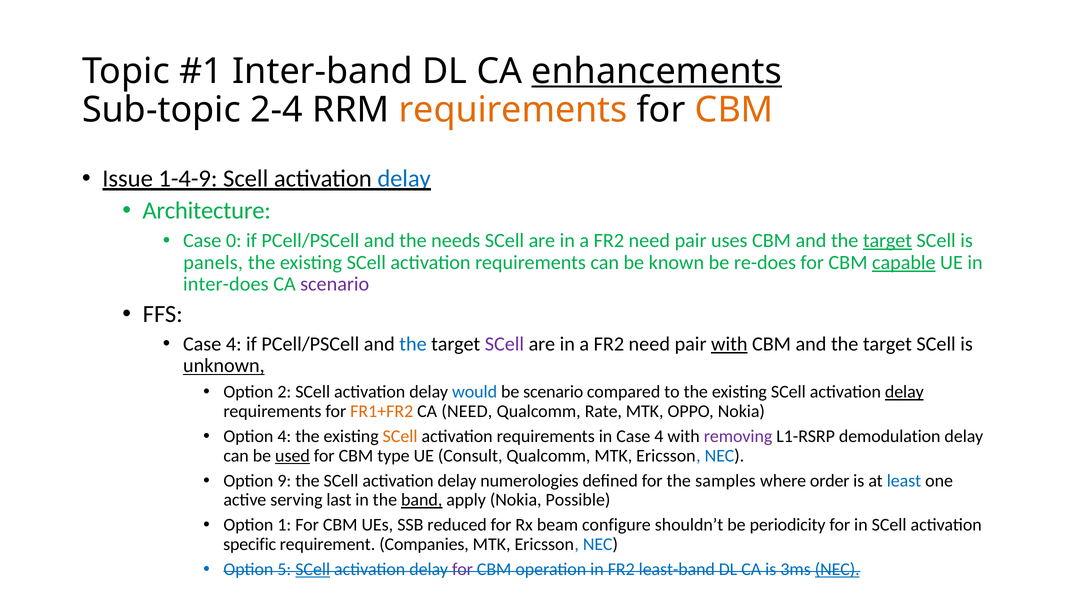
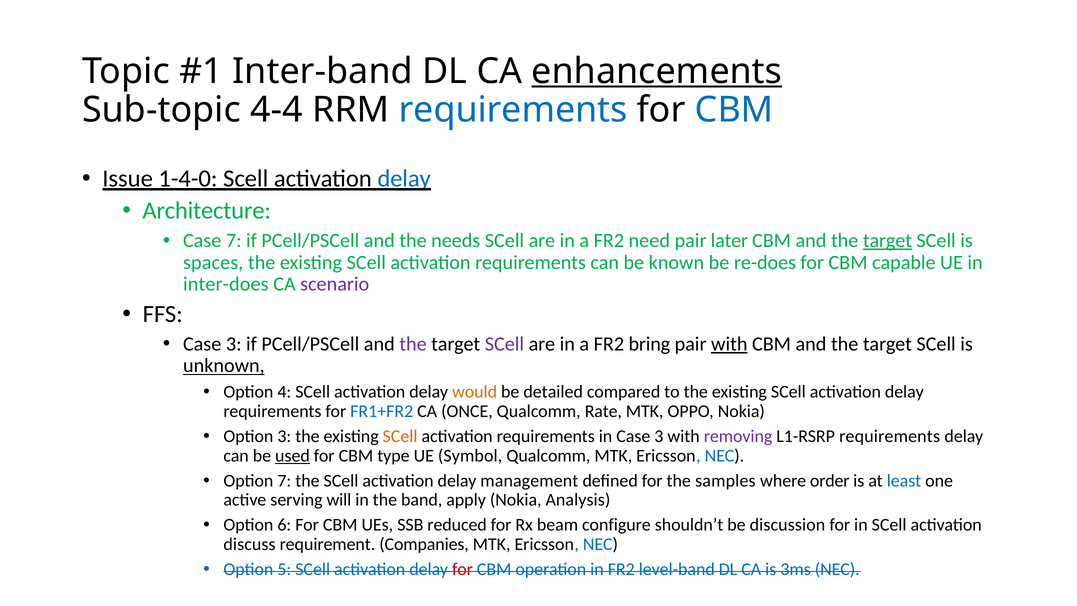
2-4: 2-4 -> 4-4 (277, 110)
requirements colour: orange -> blue (513, 110)
CBM colour: orange -> blue (734, 110)
1-4-9: 1-4-9 -> 1-4-0 (188, 178)
Case 0: 0 -> 7 (234, 241)
uses: uses -> later (729, 241)
panels: panels -> spaces (213, 262)
capable underline: present -> none (904, 262)
4: 4 -> 3 (234, 344)
the colour: blue -> purple (413, 344)
need: need -> bring (649, 344)
2: 2 -> 4 (284, 392)
would colour: blue -> orange (475, 392)
be scenario: scenario -> detailed (553, 392)
delay underline: present -> none (904, 392)
FR1+FR2 colour: orange -> blue (382, 411)
CA NEED: NEED -> ONCE (467, 411)
Option 4: 4 -> 3 (284, 436)
in Case 4: 4 -> 3 (659, 436)
L1-RSRP demodulation: demodulation -> requirements (890, 436)
Consult: Consult -> Symbol (470, 456)
Option 9: 9 -> 7 (284, 481)
numerologies: numerologies -> management (529, 481)
last: last -> will (339, 500)
band underline: present -> none (422, 500)
Possible: Possible -> Analysis (578, 500)
1: 1 -> 6 (284, 525)
periodicity: periodicity -> discussion (787, 525)
specific: specific -> discuss (250, 544)
SCell underline: present -> none (313, 569)
for colour: purple -> red (462, 569)
least-band: least-band -> level-band (677, 569)
NEC underline: present -> none (837, 569)
